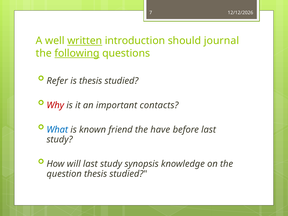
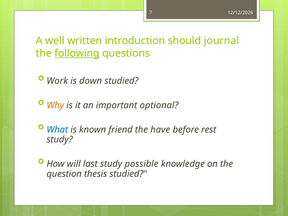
written underline: present -> none (85, 41)
Refer: Refer -> Work (57, 81)
is thesis: thesis -> down (91, 81)
Why colour: red -> orange (55, 105)
contacts: contacts -> optional (159, 105)
before last: last -> rest (209, 130)
synopsis: synopsis -> possible (142, 164)
